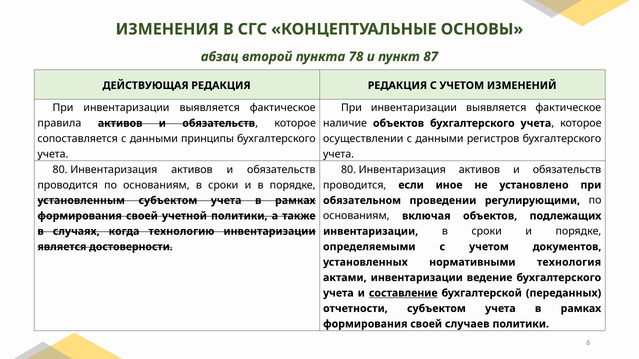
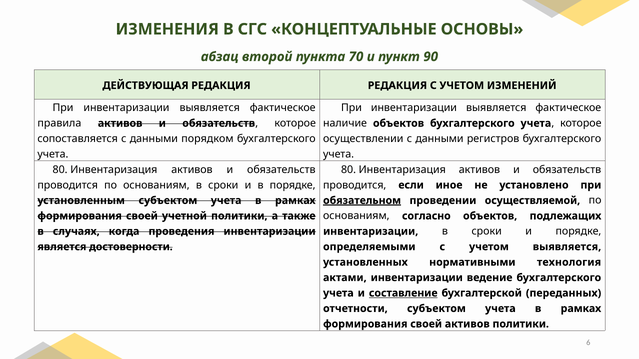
78: 78 -> 70 (356, 57)
87: 87 -> 90 (431, 57)
принципы: принципы -> порядком (207, 139)
обязательном underline: none -> present (362, 201)
регулирующими: регулирующими -> осуществляемой (532, 201)
включая: включая -> согласно (426, 216)
технологию: технологию -> проведения (181, 232)
учетом документов: документов -> выявляется (567, 247)
своей случаев: случаев -> активов (467, 324)
